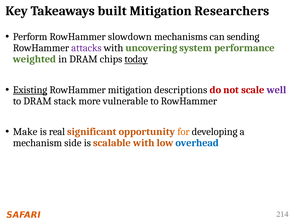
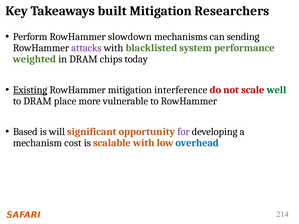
uncovering: uncovering -> blacklisted (151, 48)
today underline: present -> none (136, 59)
descriptions: descriptions -> interference (181, 90)
well colour: purple -> green (277, 90)
stack: stack -> place (65, 101)
Make: Make -> Based (25, 132)
real: real -> will (57, 132)
for colour: orange -> purple (183, 132)
side: side -> cost (73, 143)
